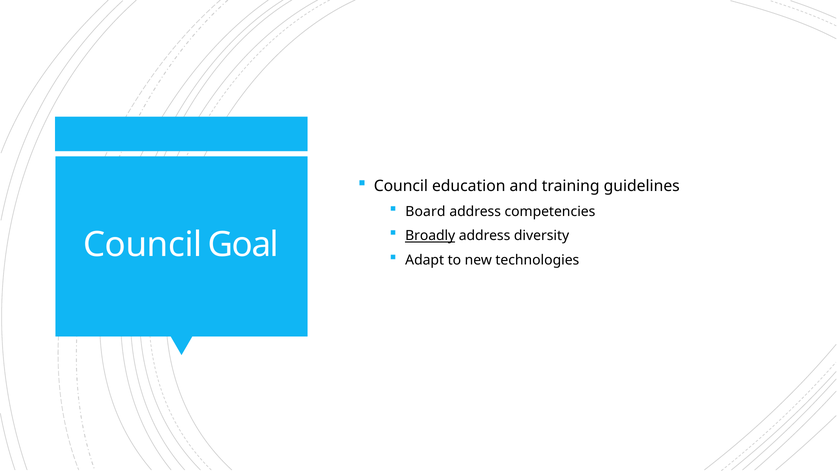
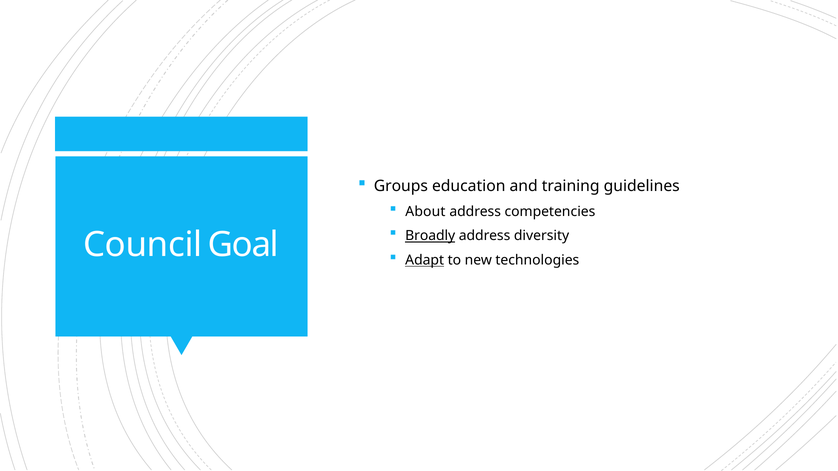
Council: Council -> Groups (401, 186)
Board: Board -> About (425, 212)
Adapt underline: none -> present (425, 260)
